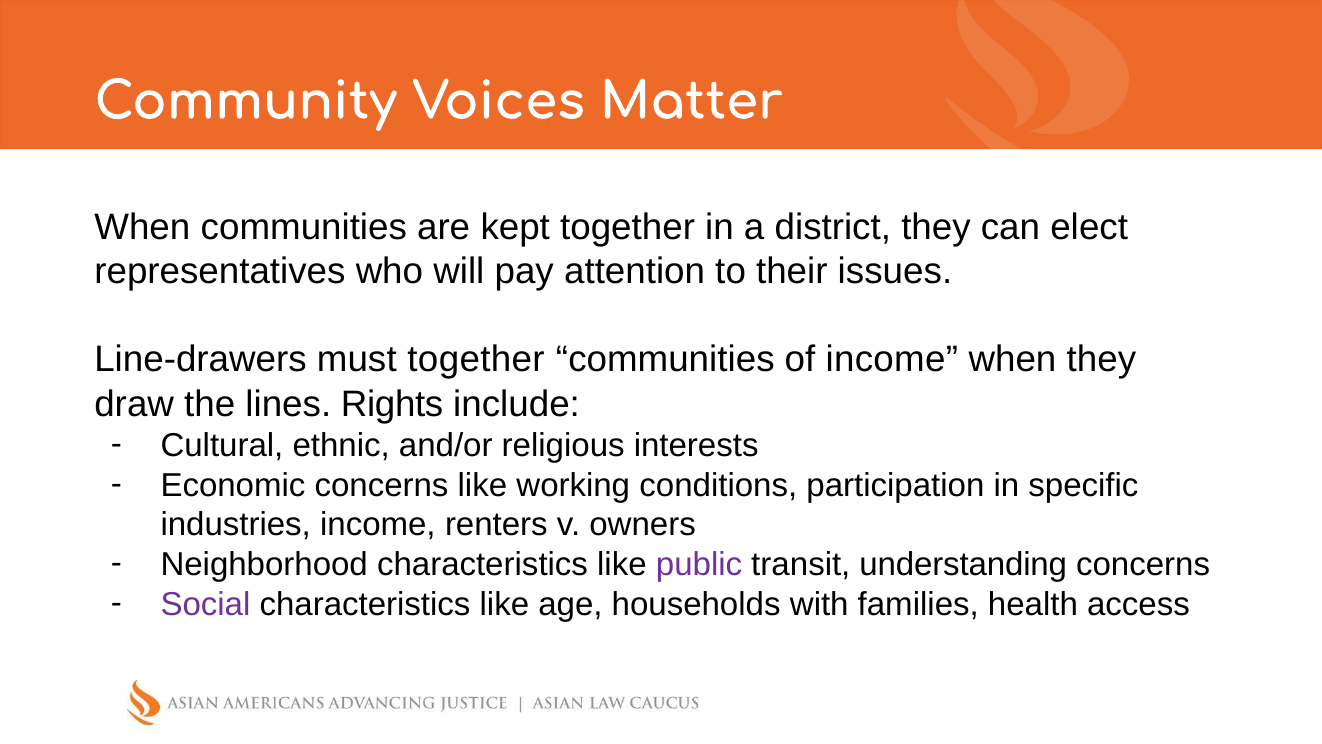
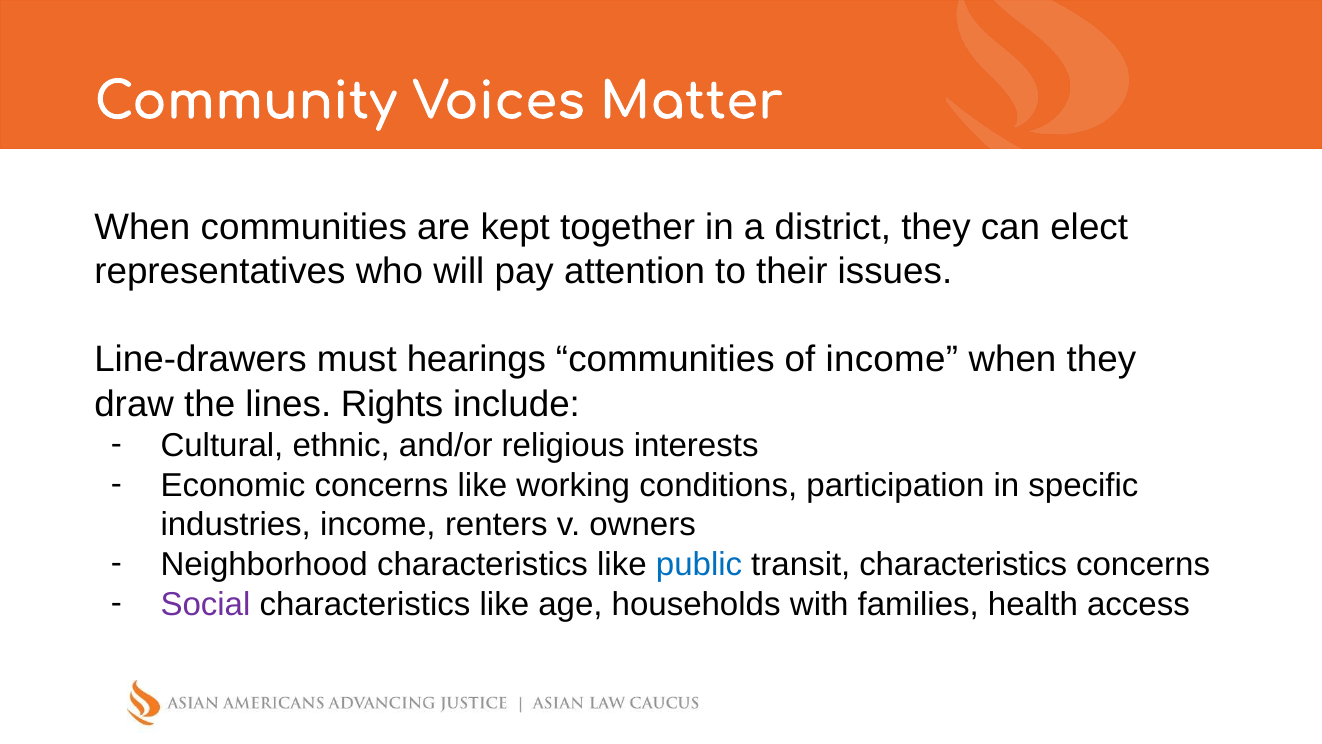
must together: together -> hearings (476, 360)
public colour: purple -> blue (699, 564)
transit understanding: understanding -> characteristics (963, 564)
